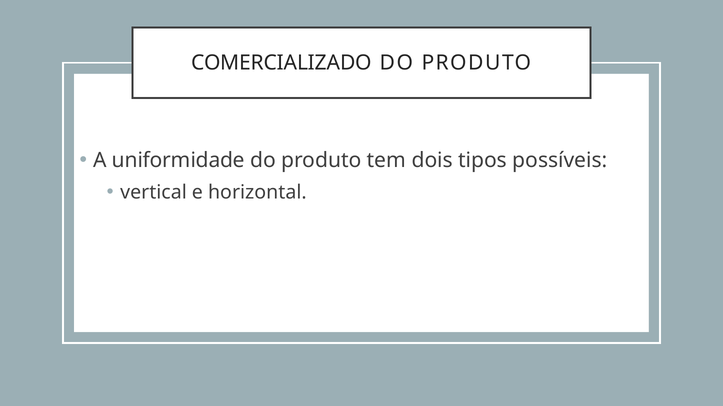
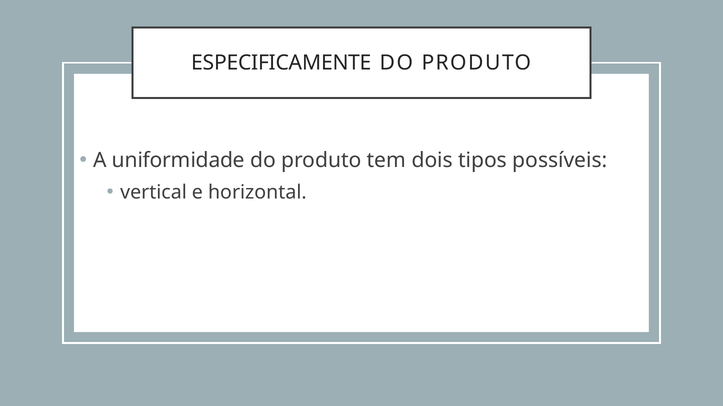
COMERCIALIZADO: COMERCIALIZADO -> ESPECIFICAMENTE (281, 63)
